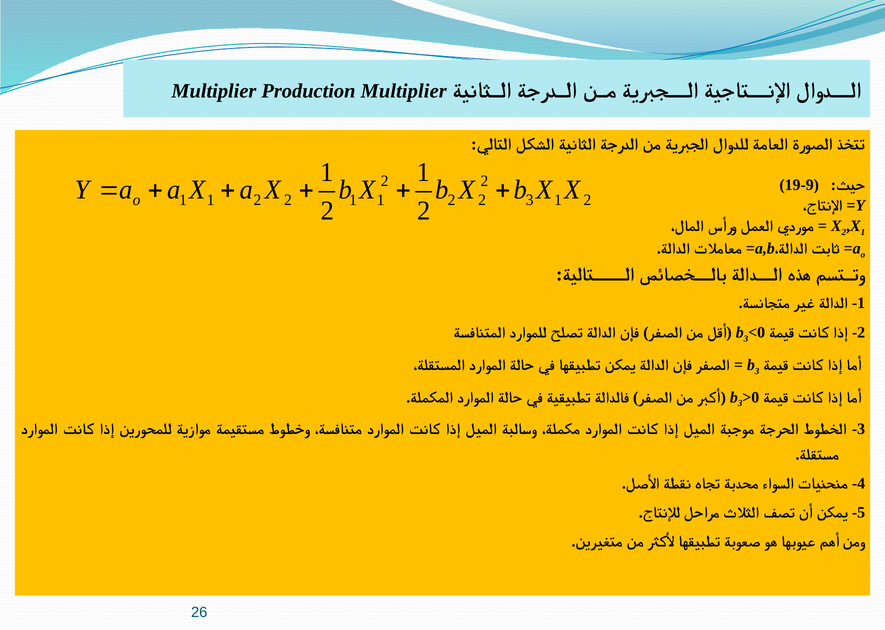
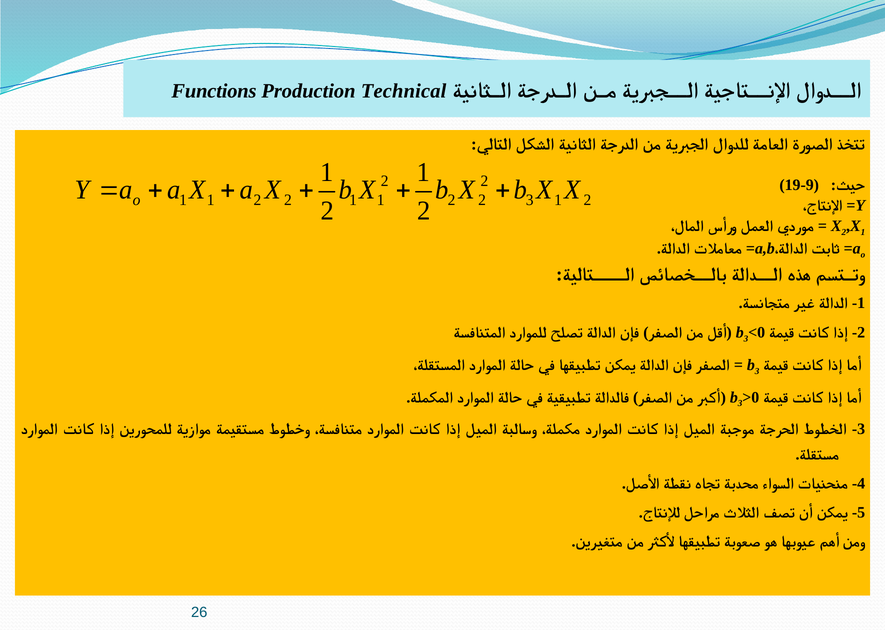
Multiplier: Multiplier -> Functions (214, 91)
Production Multiplier: Multiplier -> Technical (404, 91)
